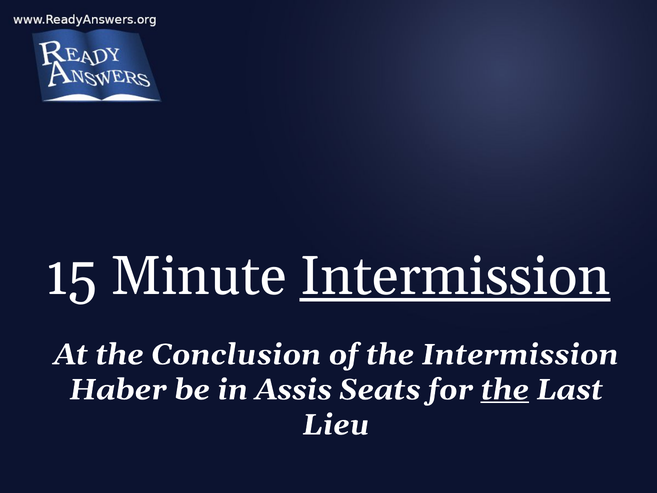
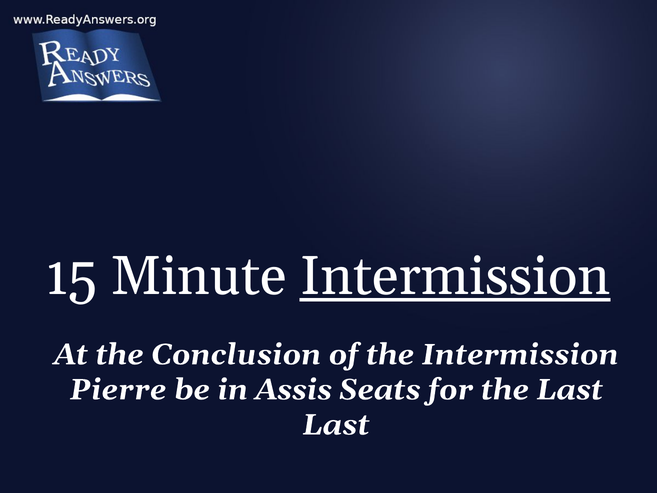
Haber: Haber -> Pierre (118, 390)
the underline: present -> none (505, 390)
Lieu: Lieu -> Last (336, 425)
